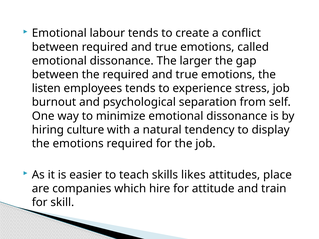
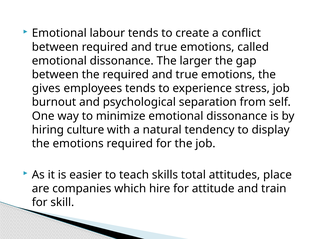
listen: listen -> gives (46, 88)
likes: likes -> total (193, 175)
